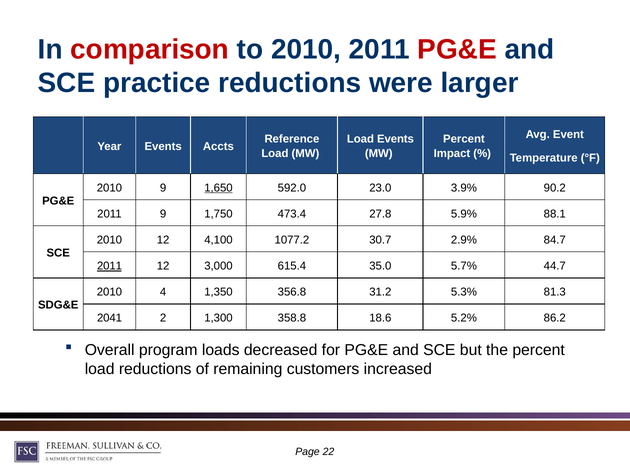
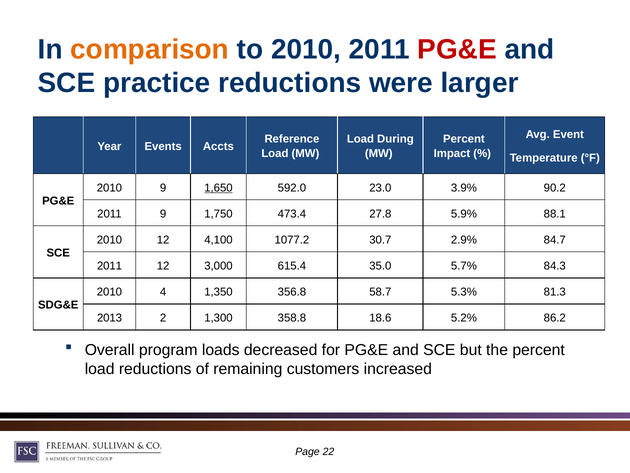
comparison colour: red -> orange (150, 49)
Load Events: Events -> During (395, 139)
2011 underline: present -> none (109, 266)
44.7: 44.7 -> 84.3 (555, 266)
31.2: 31.2 -> 58.7 (380, 292)
2041: 2041 -> 2013 (109, 318)
